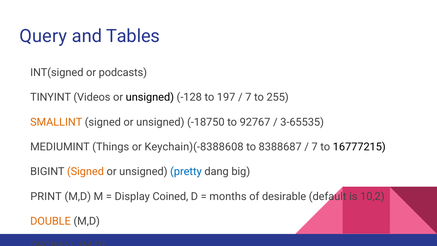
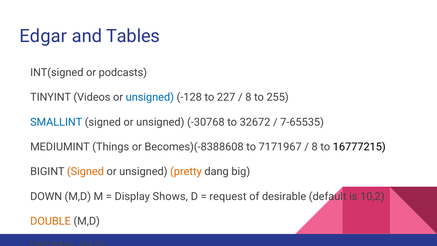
Query: Query -> Edgar (43, 36)
unsigned colour: black -> blue (150, 97)
197: 197 -> 227 (226, 97)
7: 7 -> 8 (248, 97)
SMALLINT colour: orange -> blue (56, 122)
-18750: -18750 -> -30768 (206, 122)
92767: 92767 -> 32672 (255, 122)
3-65535: 3-65535 -> 7-65535 (302, 122)
Keychain)(-8388608: Keychain)(-8388608 -> Becomes)(-8388608 (194, 147)
8388687: 8388687 -> 7171967 (280, 147)
7: 7 -> 8 (315, 147)
pretty colour: blue -> orange (186, 172)
PRINT: PRINT -> DOWN (46, 196)
Coined: Coined -> Shows (170, 196)
months: months -> request (228, 196)
